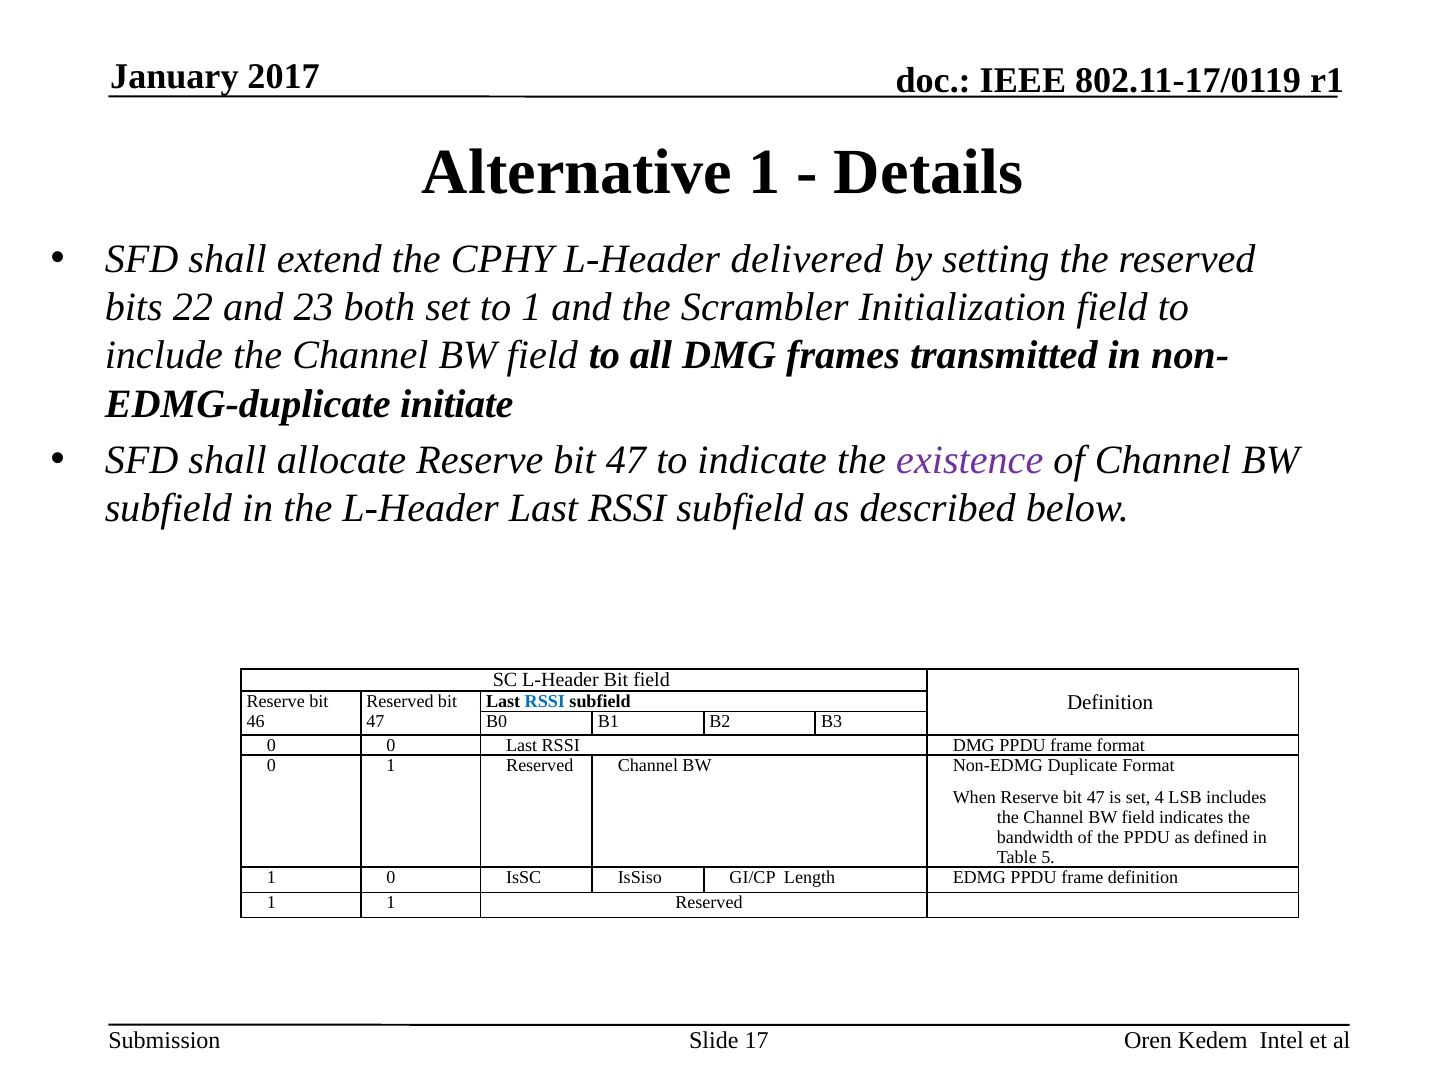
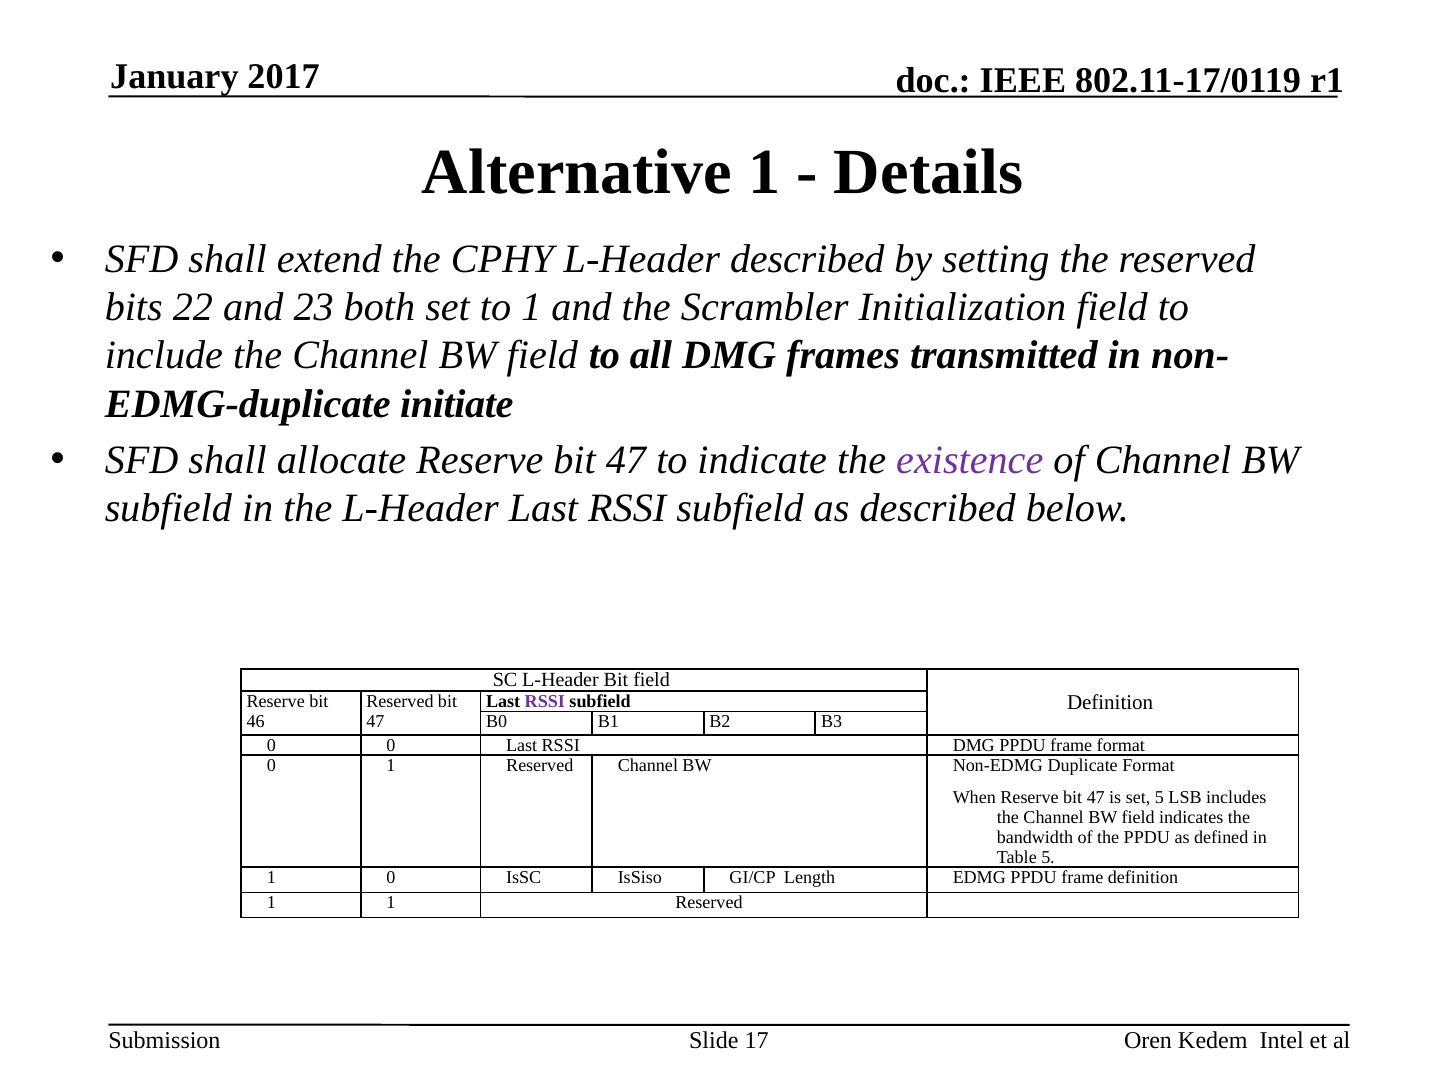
L-Header delivered: delivered -> described (807, 259)
RSSI colour: blue -> purple (545, 701)
set 4: 4 -> 5 (1160, 797)
